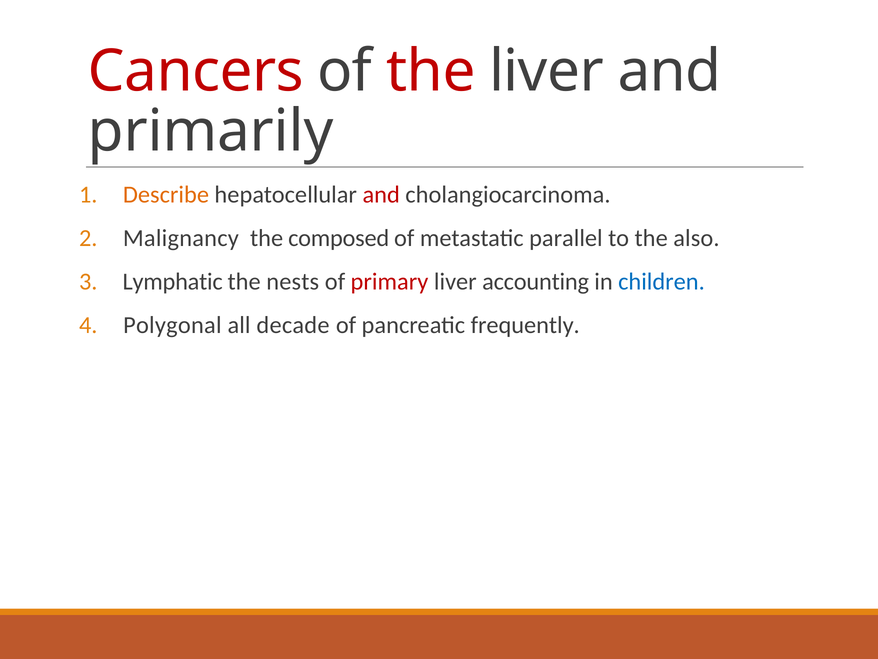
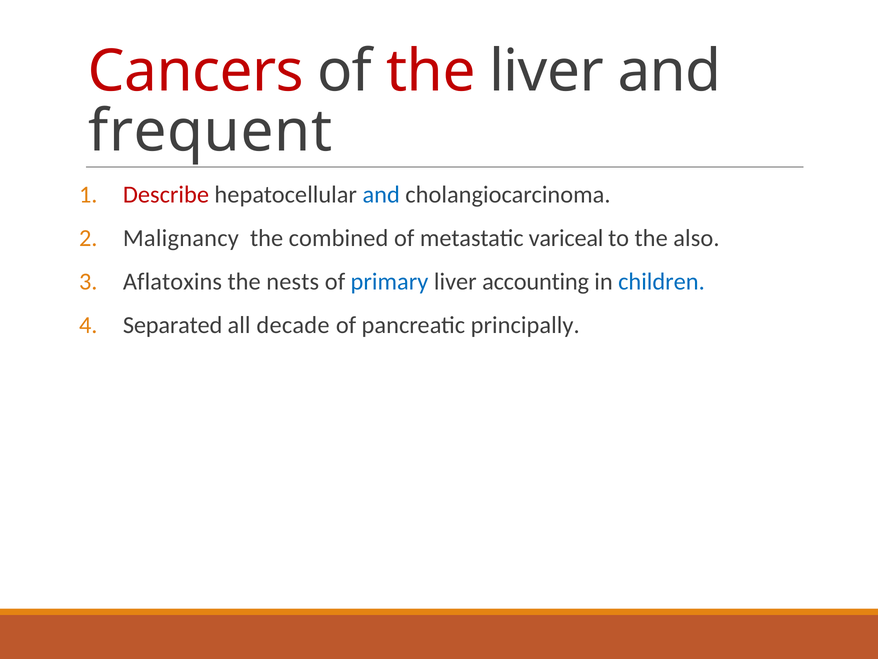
primarily: primarily -> frequent (210, 131)
Describe colour: orange -> red (166, 195)
and colour: red -> blue (381, 195)
composed: composed -> combined (338, 238)
parallel: parallel -> variceal (566, 238)
Lymphatic: Lymphatic -> Aflatoxins (172, 282)
primary colour: red -> blue (389, 282)
Polygonal: Polygonal -> Separated (173, 325)
frequently: frequently -> principally (525, 325)
